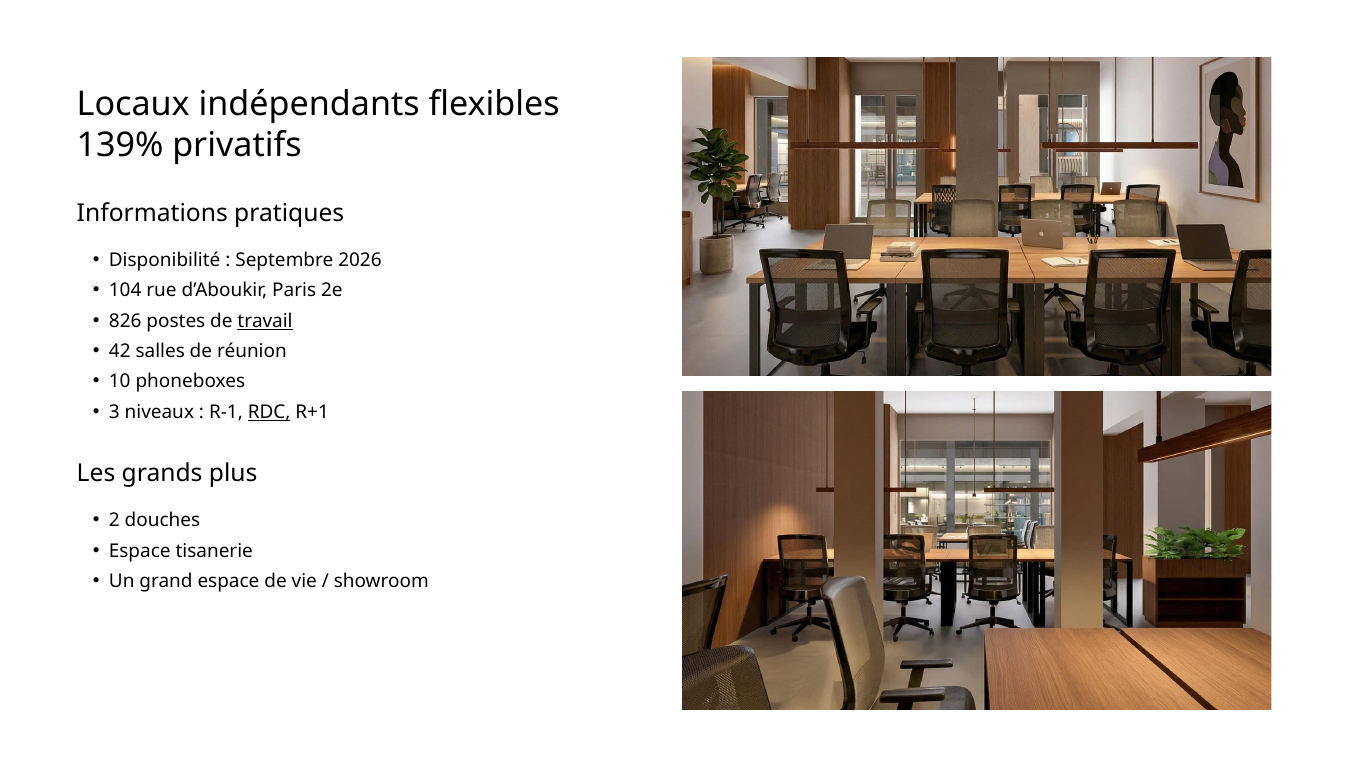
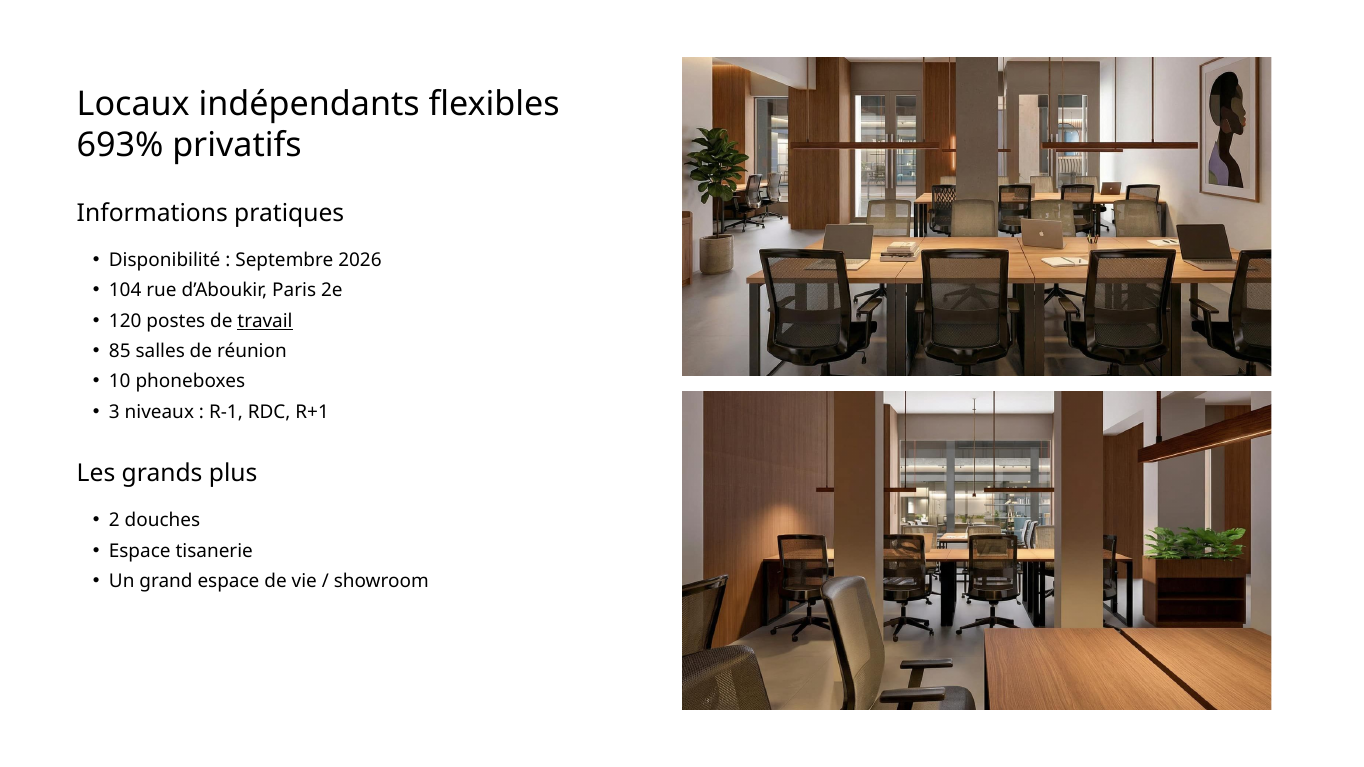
139%: 139% -> 693% (120, 146)
826: 826 -> 120 (125, 321)
42: 42 -> 85 (120, 351)
RDC underline: present -> none (269, 412)
